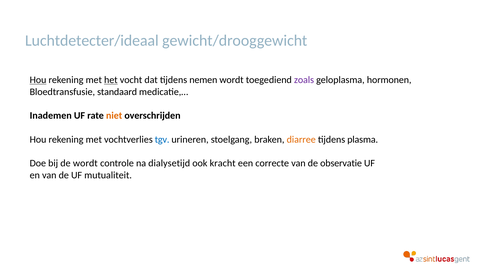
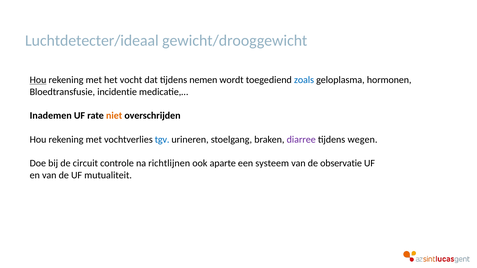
het underline: present -> none (111, 80)
zoals colour: purple -> blue (304, 80)
standaard: standaard -> incidentie (117, 92)
diarree colour: orange -> purple (301, 140)
plasma: plasma -> wegen (363, 140)
de wordt: wordt -> circuit (85, 163)
dialysetijd: dialysetijd -> richtlijnen (169, 163)
kracht: kracht -> aparte (223, 163)
correcte: correcte -> systeem (272, 163)
